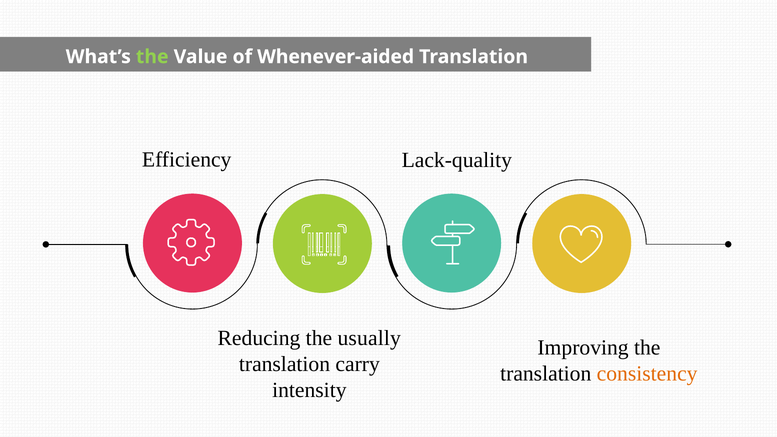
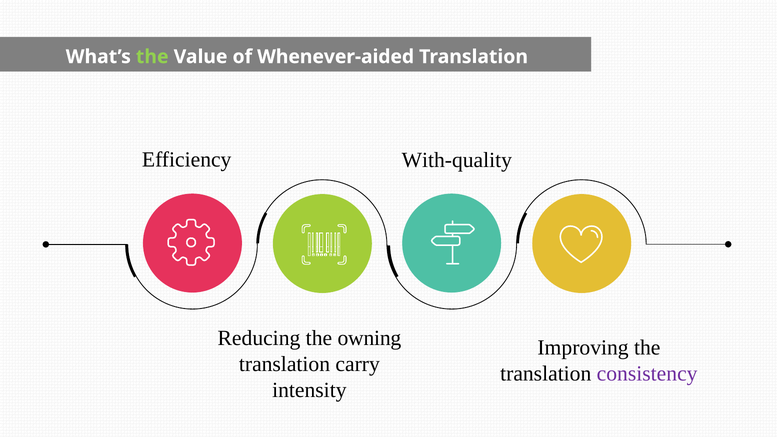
Lack-quality: Lack-quality -> With-quality (457, 160)
usually: usually -> owning (369, 338)
consistency colour: orange -> purple (647, 373)
